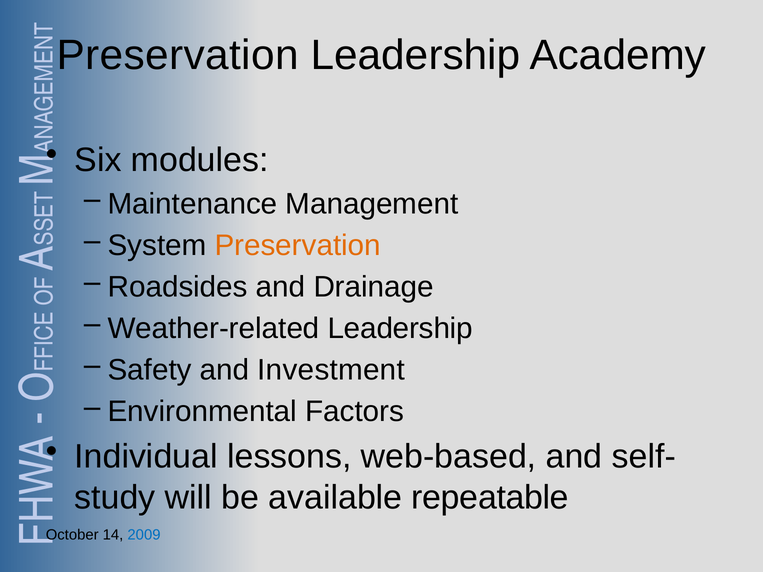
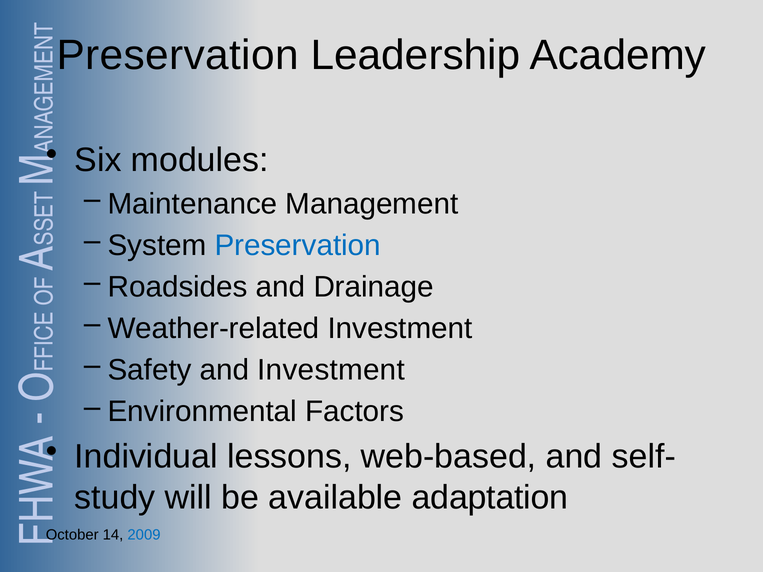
Preservation colour: orange -> blue (298, 245)
Weather-related Leadership: Leadership -> Investment (400, 329)
repeatable: repeatable -> adaptation (490, 498)
